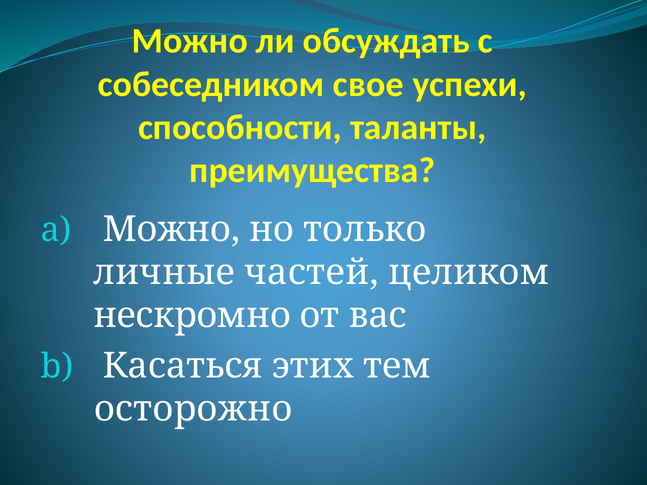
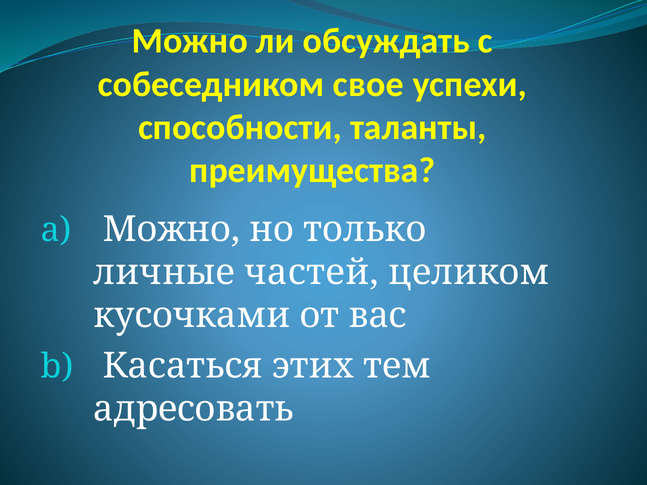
нескромно: нескромно -> кусочками (192, 316)
осторожно: осторожно -> адресовать (194, 409)
